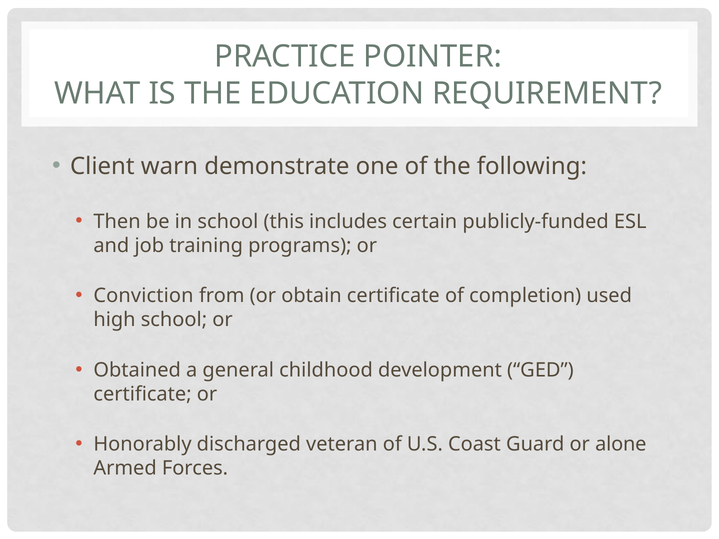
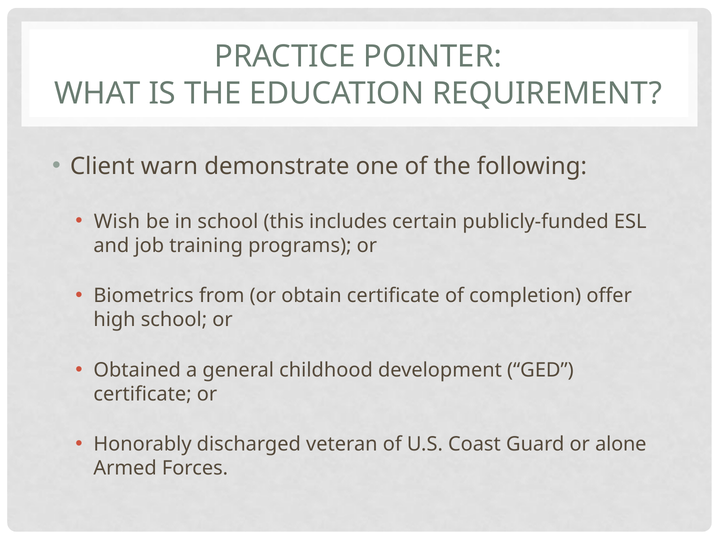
Then: Then -> Wish (117, 222)
Conviction: Conviction -> Biometrics (144, 296)
used: used -> offer (609, 296)
